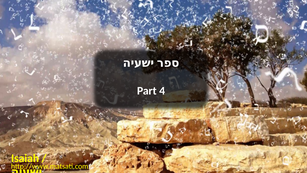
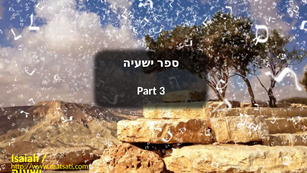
4: 4 -> 3 (162, 91)
